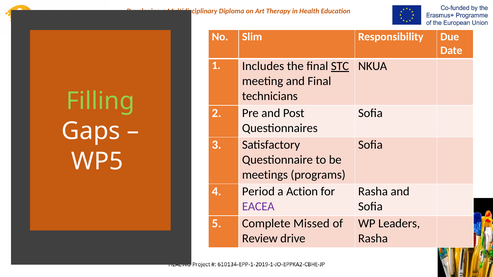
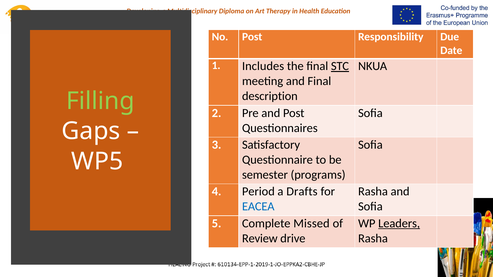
No Slim: Slim -> Post (252, 37)
technicians: technicians -> description (270, 96)
meetings: meetings -> semester (265, 175)
Action: Action -> Drafts (302, 192)
EACEA colour: purple -> blue (258, 207)
Leaders underline: none -> present (399, 224)
